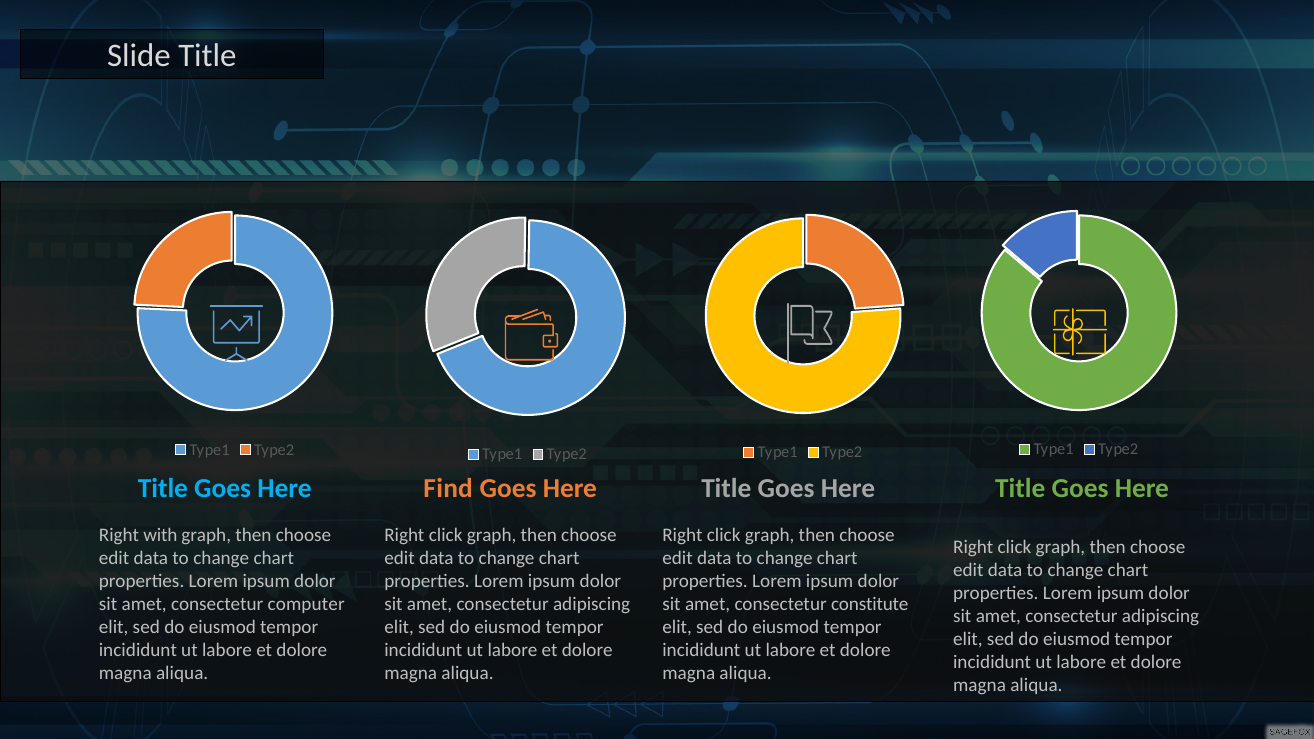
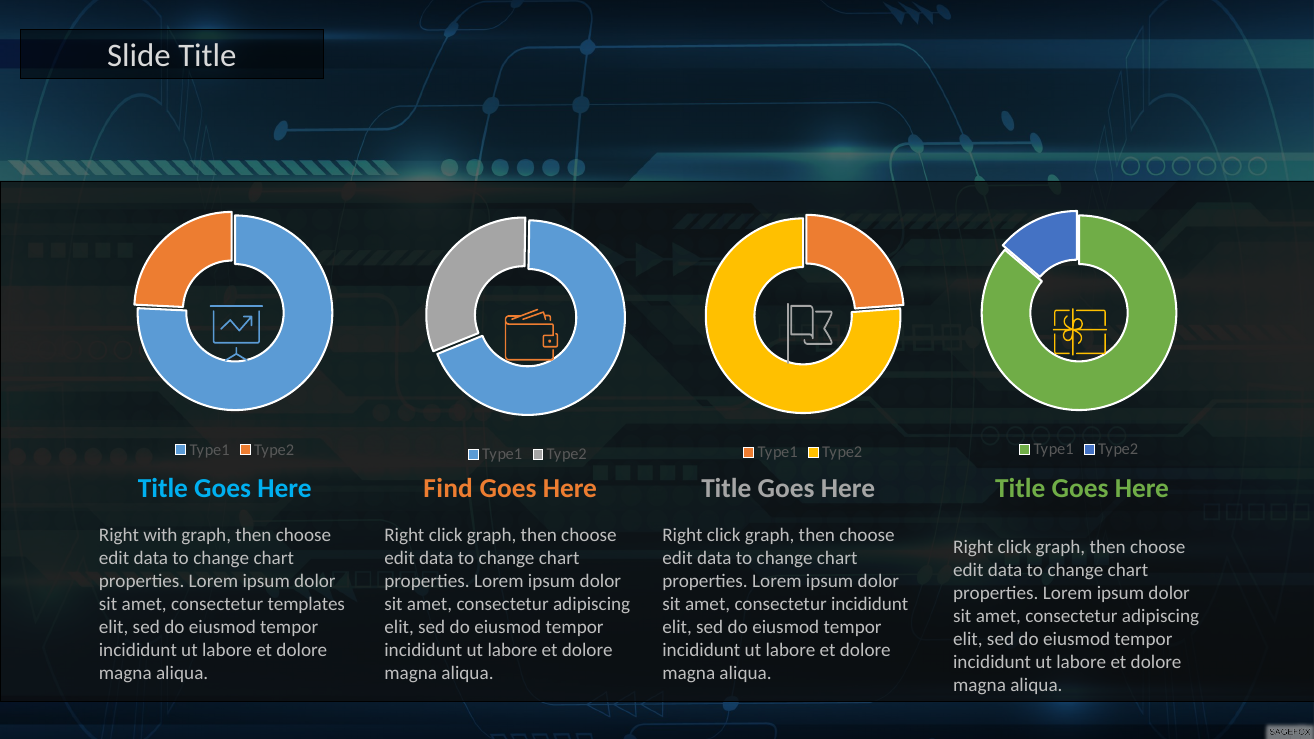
computer: computer -> templates (306, 604)
consectetur constitute: constitute -> incididunt (870, 604)
